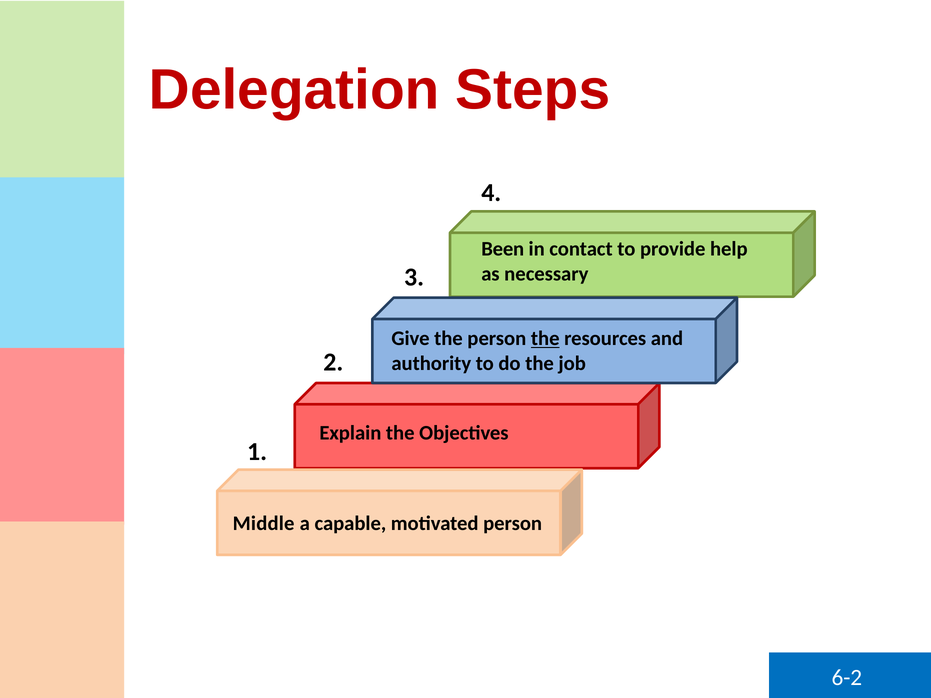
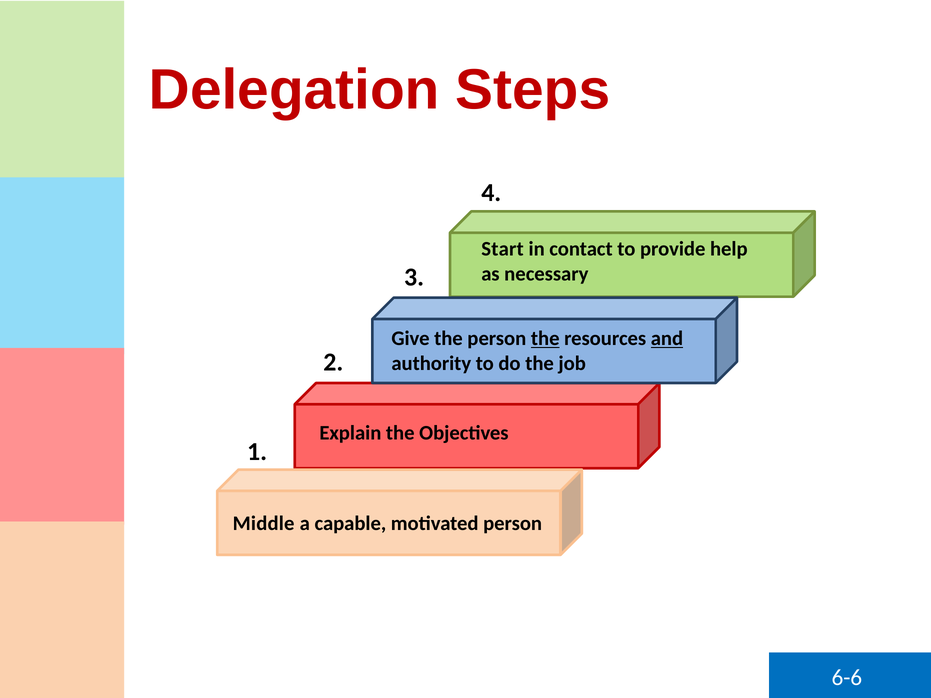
Been: Been -> Start (503, 249)
and underline: none -> present (667, 339)
6-2: 6-2 -> 6-6 (847, 678)
